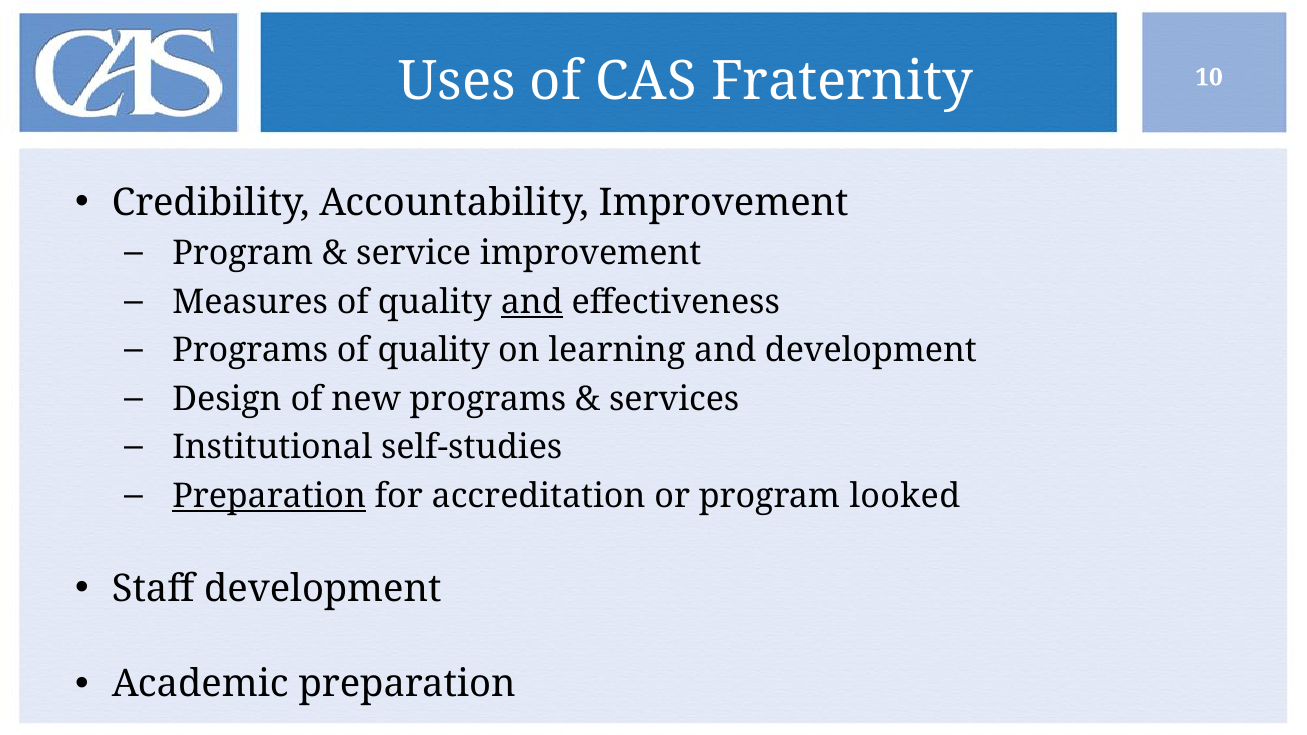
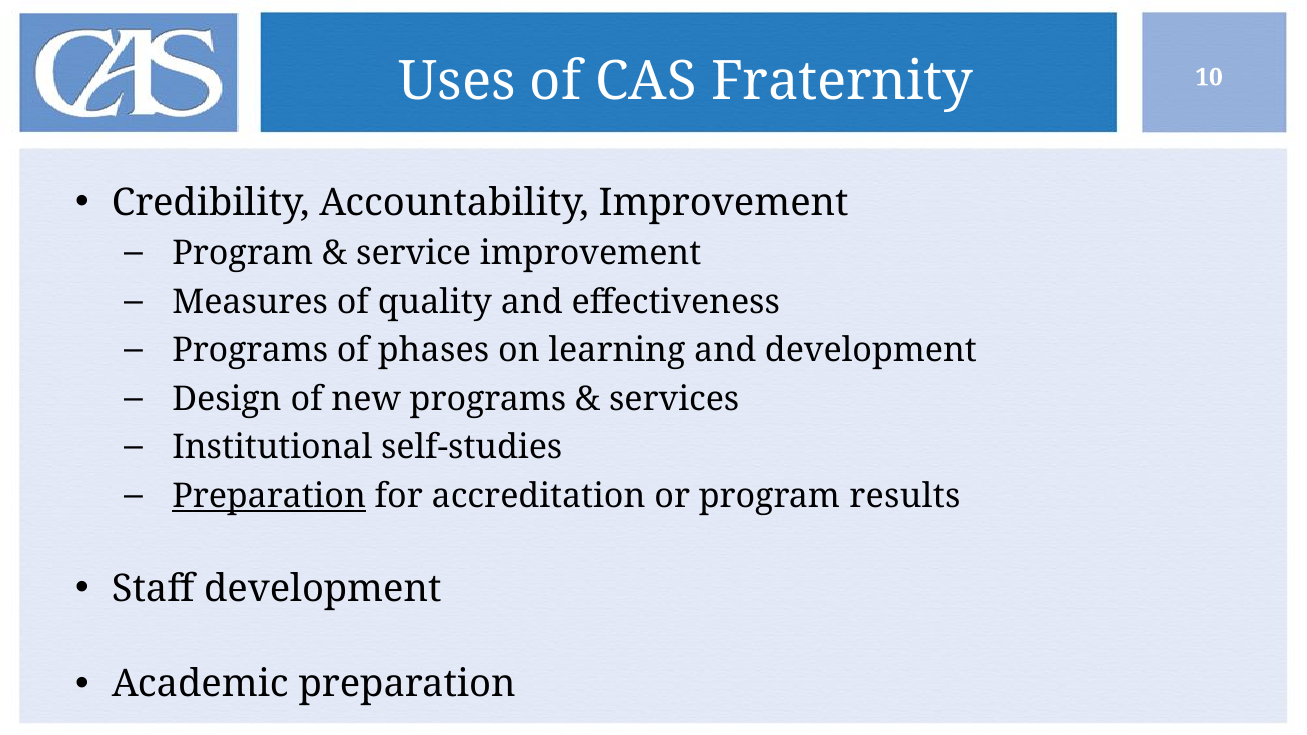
and underline: present -> none (532, 302)
quality: quality -> phases (434, 351)
looked: looked -> results (905, 496)
